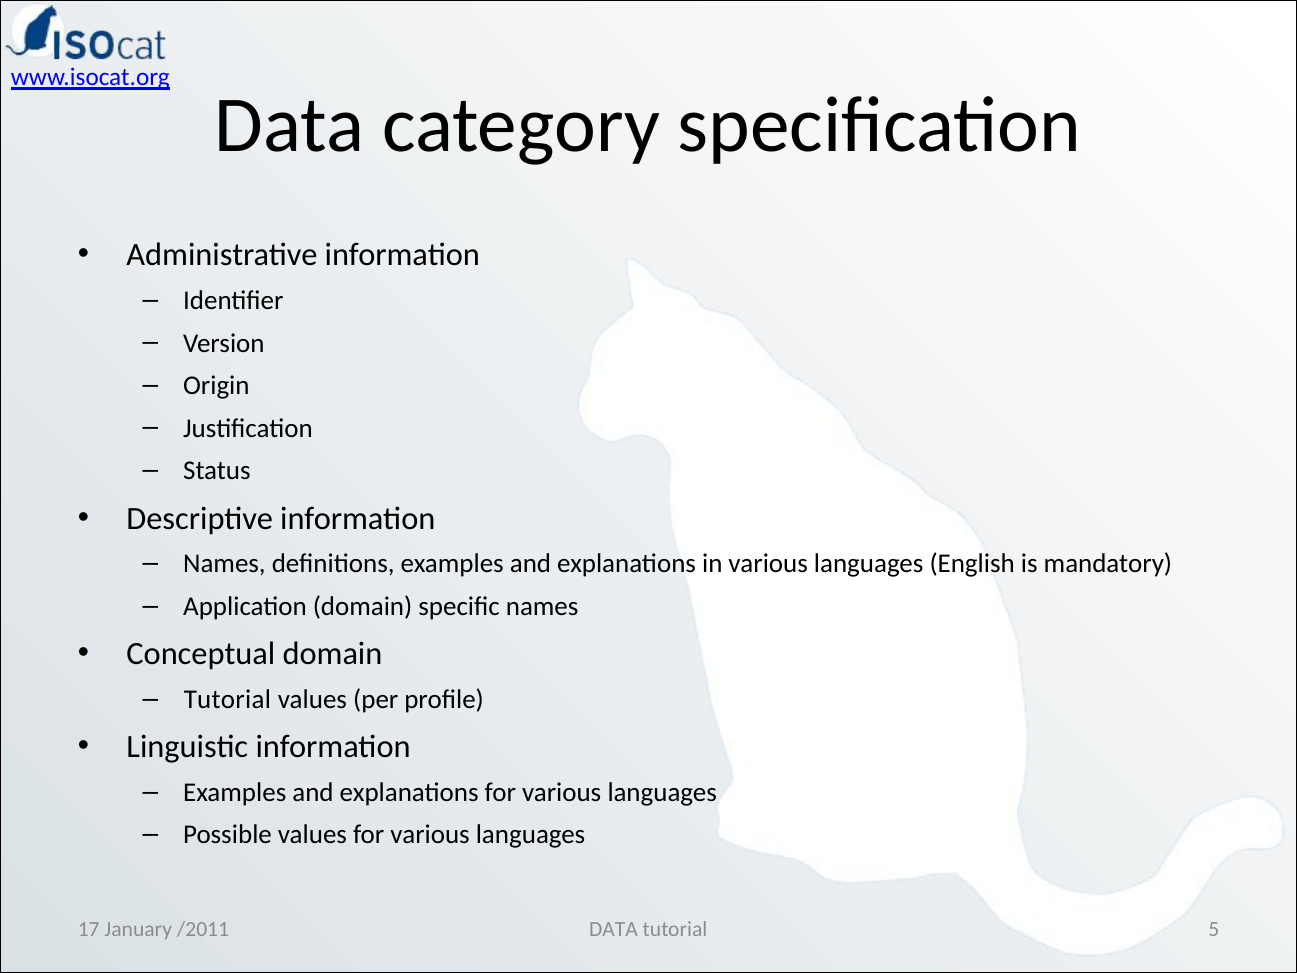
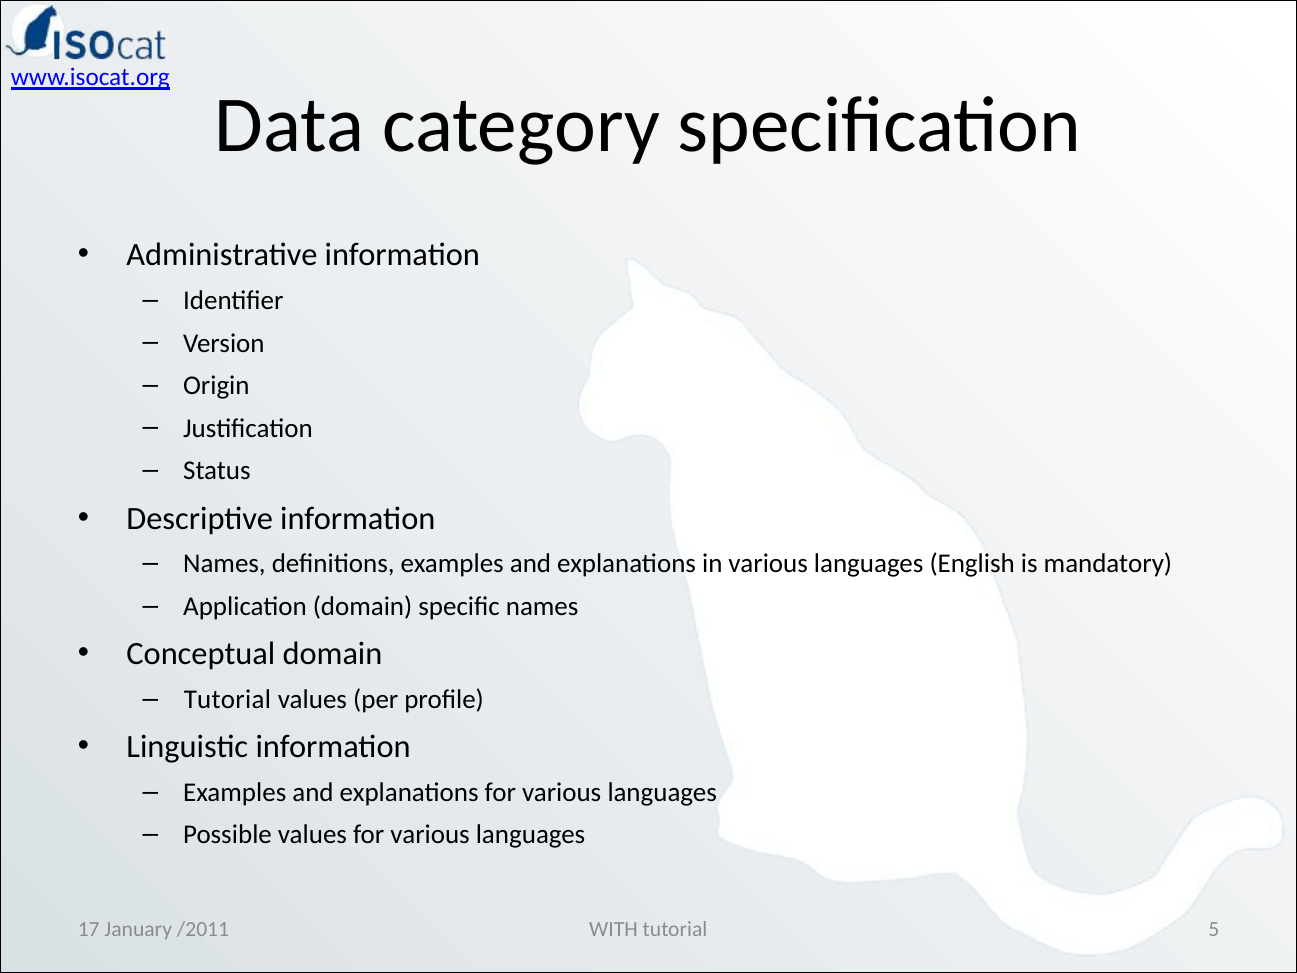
DATA: DATA -> WITH (614, 929)
